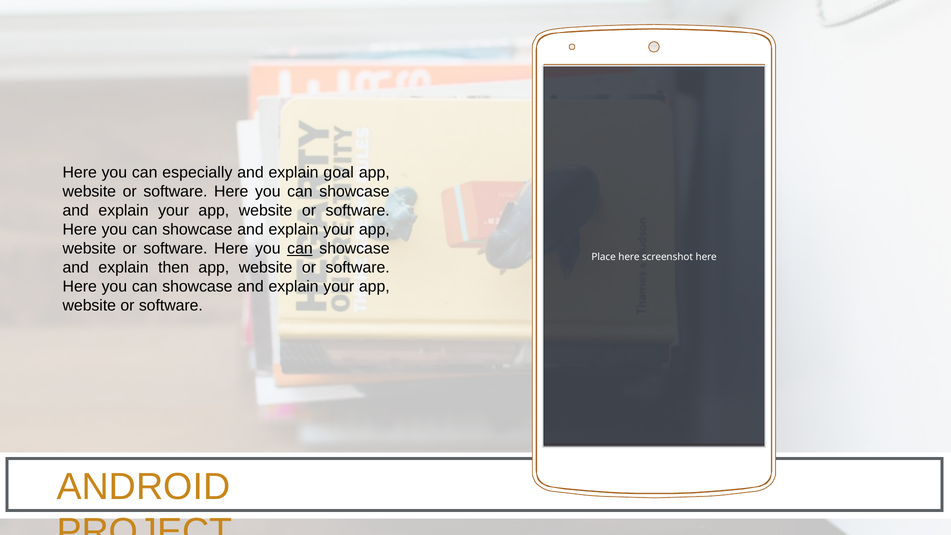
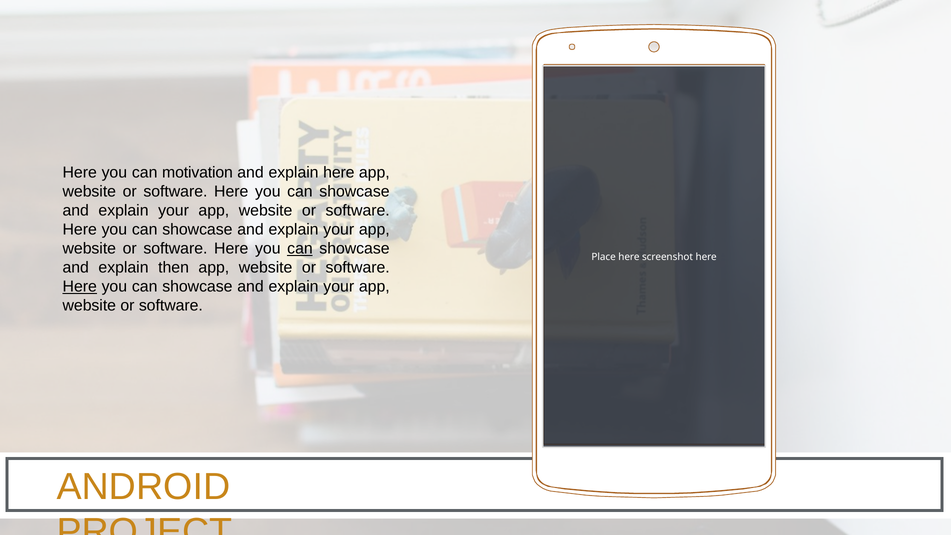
especially: especially -> motivation (197, 172)
explain goal: goal -> here (339, 172)
Here underline: none -> present (80, 286)
